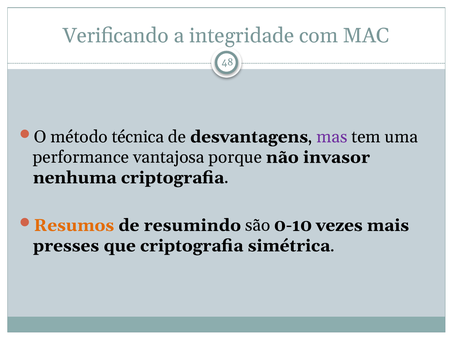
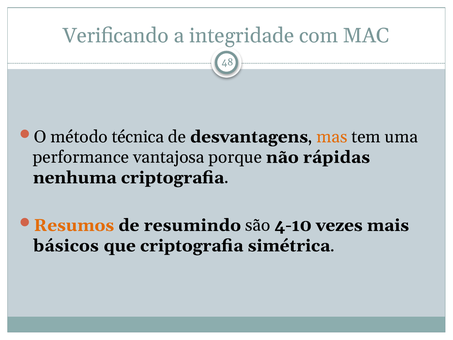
mas colour: purple -> orange (332, 137)
invasor: invasor -> rápidas (337, 157)
0-10: 0-10 -> 4-10 (293, 225)
presses: presses -> básicos (66, 246)
